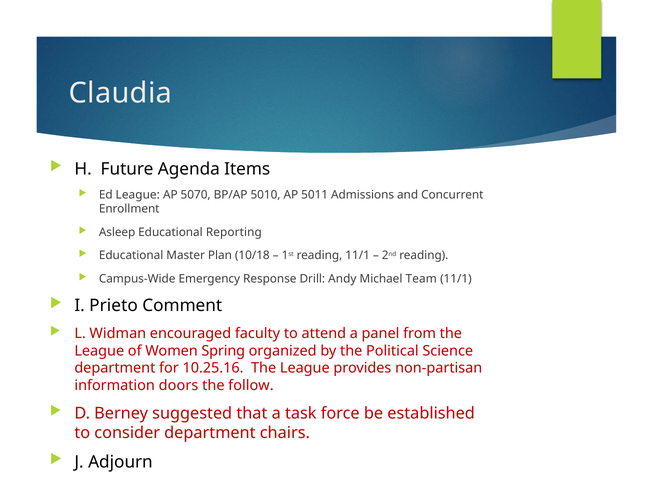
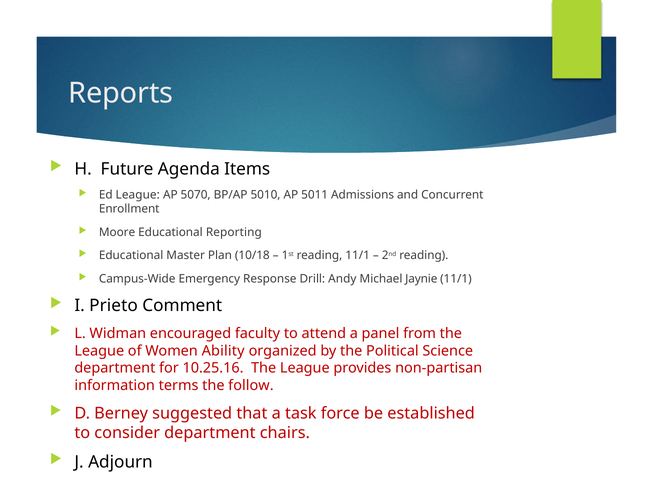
Claudia: Claudia -> Reports (121, 93)
Asleep: Asleep -> Moore (117, 232)
Team: Team -> Jaynie (421, 279)
Spring: Spring -> Ability (223, 351)
doors: doors -> terms (179, 386)
